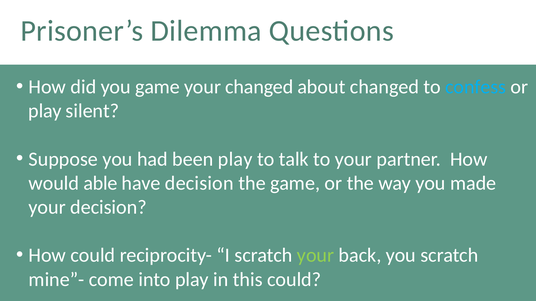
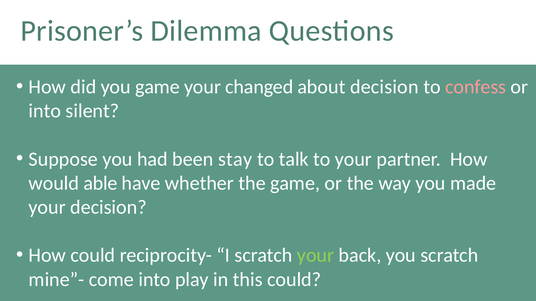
about changed: changed -> decision (384, 87)
confess colour: light blue -> pink (476, 87)
play: play -> into (45, 111)
been play: play -> stay (235, 159)
have decision: decision -> whether (199, 183)
